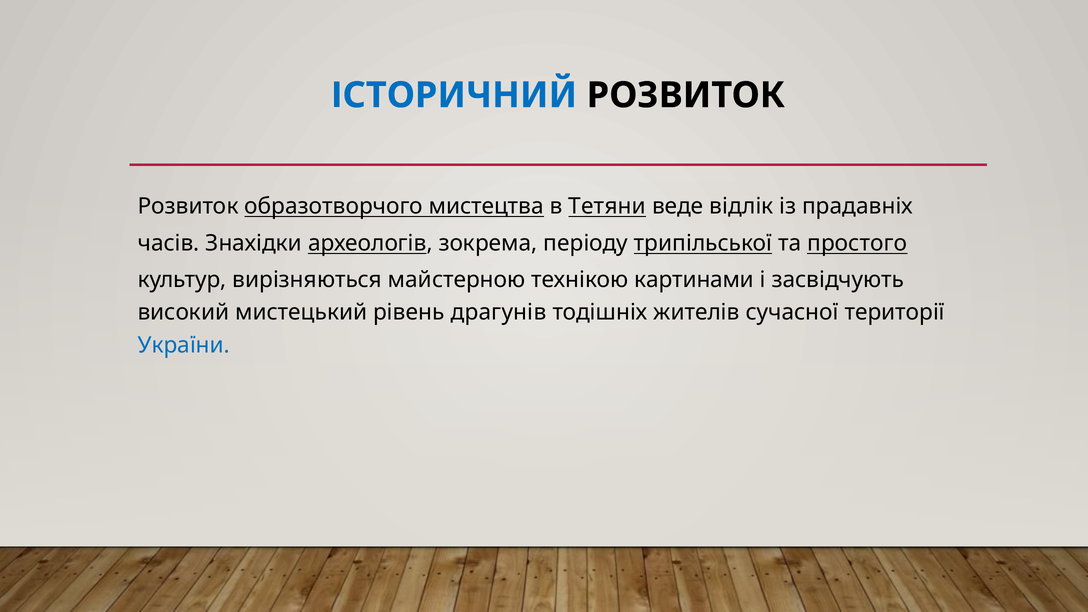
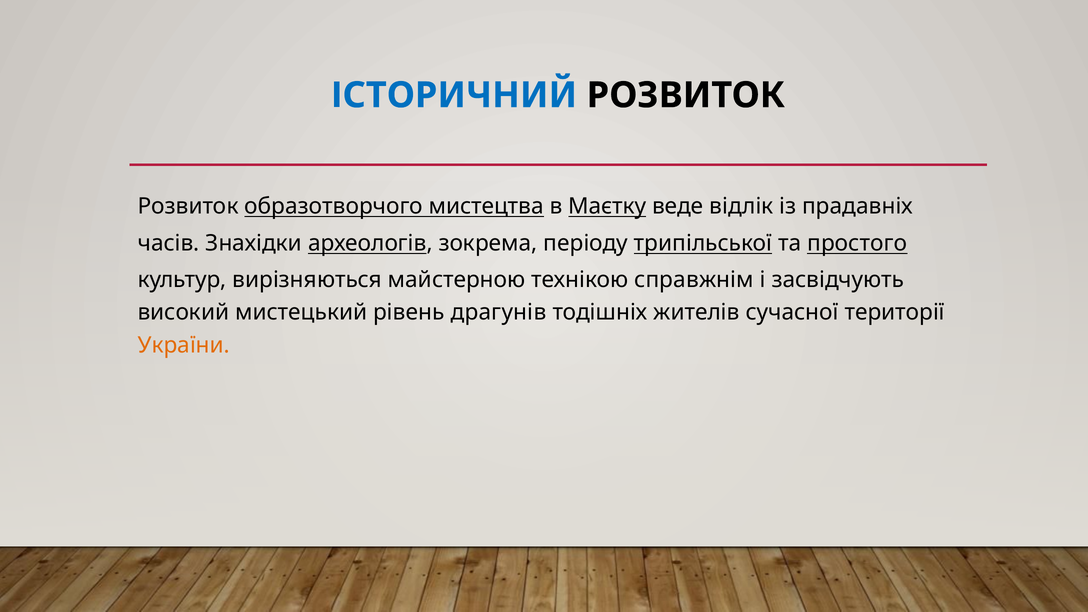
Тетяни: Тетяни -> Маєтку (607, 206)
картинами: картинами -> справжнім (694, 280)
України colour: blue -> orange (184, 345)
